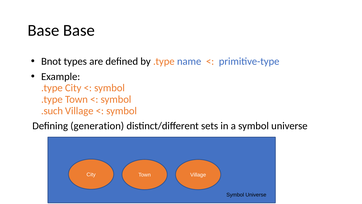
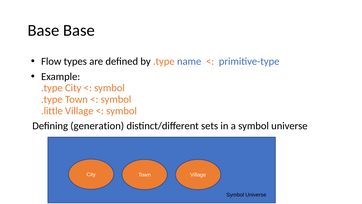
Bnot: Bnot -> Flow (51, 61)
.such: .such -> .little (52, 111)
